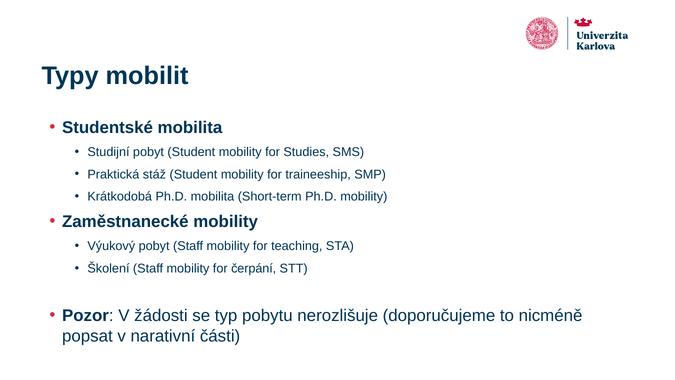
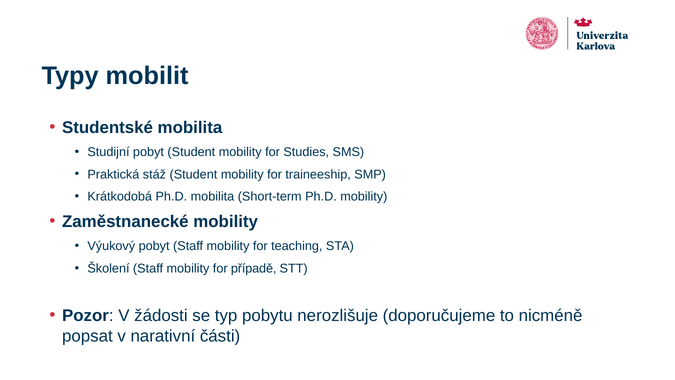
čerpání: čerpání -> případě (254, 268)
